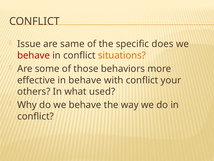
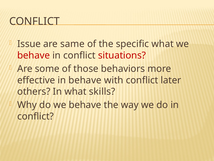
specific does: does -> what (163, 44)
situations colour: orange -> red (122, 55)
your: your -> later (171, 80)
used: used -> skills (102, 91)
